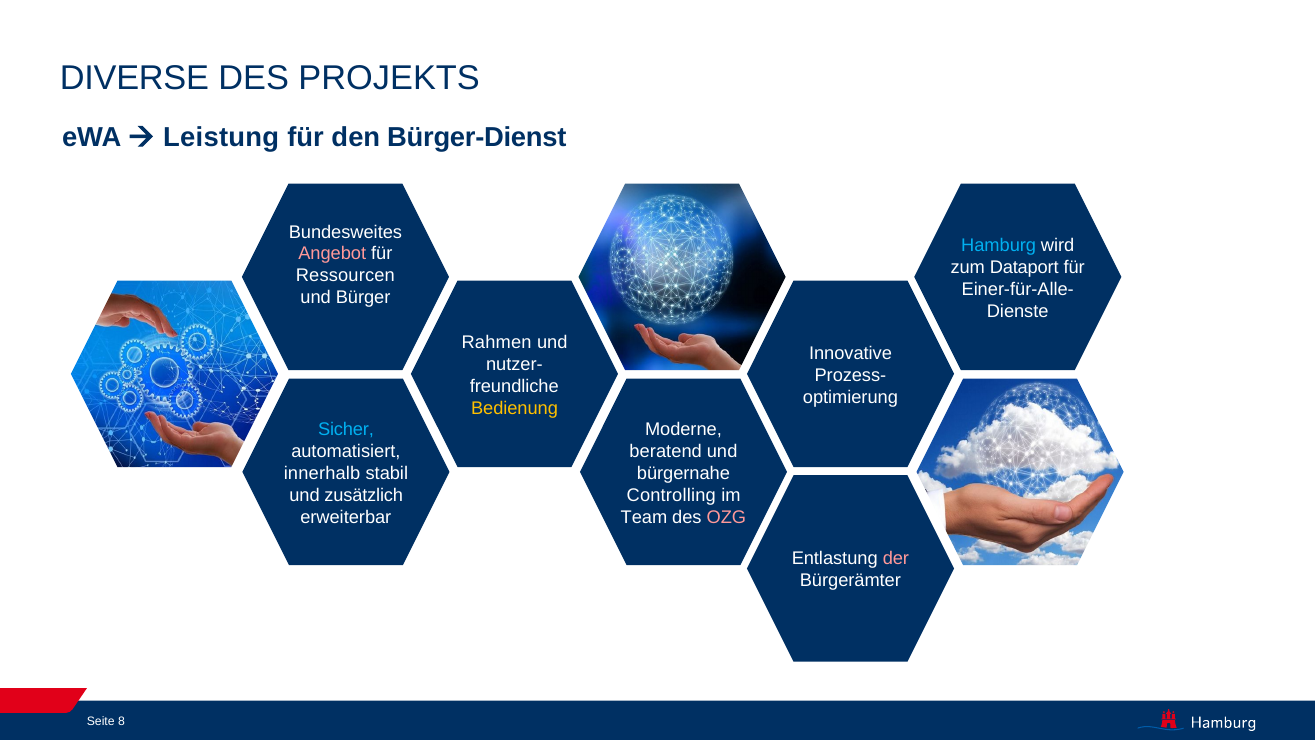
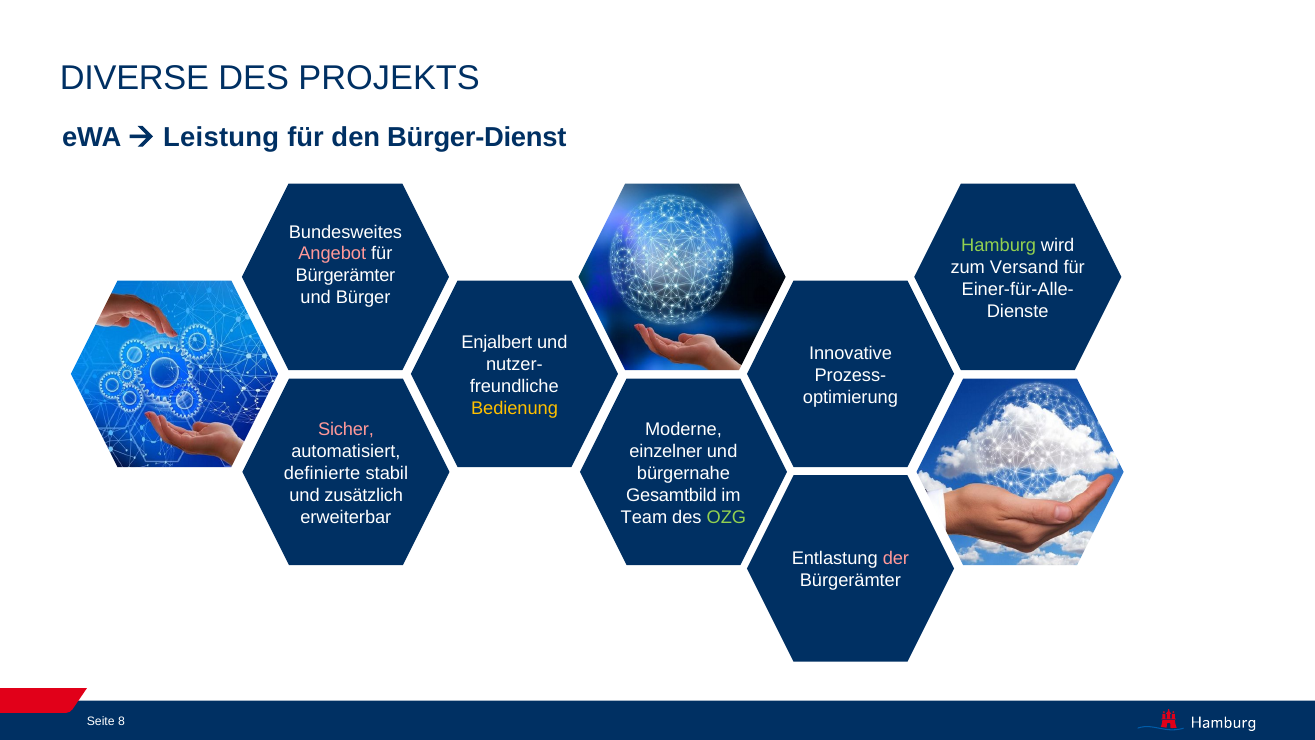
Hamburg colour: light blue -> light green (999, 245)
Dataport: Dataport -> Versand (1024, 267)
Ressourcen: Ressourcen -> Bürgerämter (345, 276)
Rahmen: Rahmen -> Enjalbert (497, 342)
Sicher colour: light blue -> pink (346, 429)
beratend: beratend -> einzelner (666, 451)
innerhalb: innerhalb -> definierte (322, 473)
Controlling: Controlling -> Gesamtbild (671, 495)
OZG colour: pink -> light green (726, 517)
